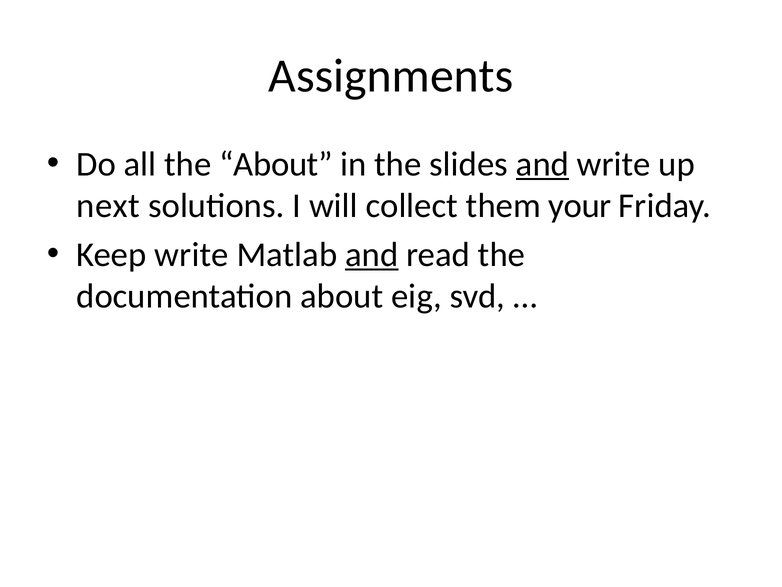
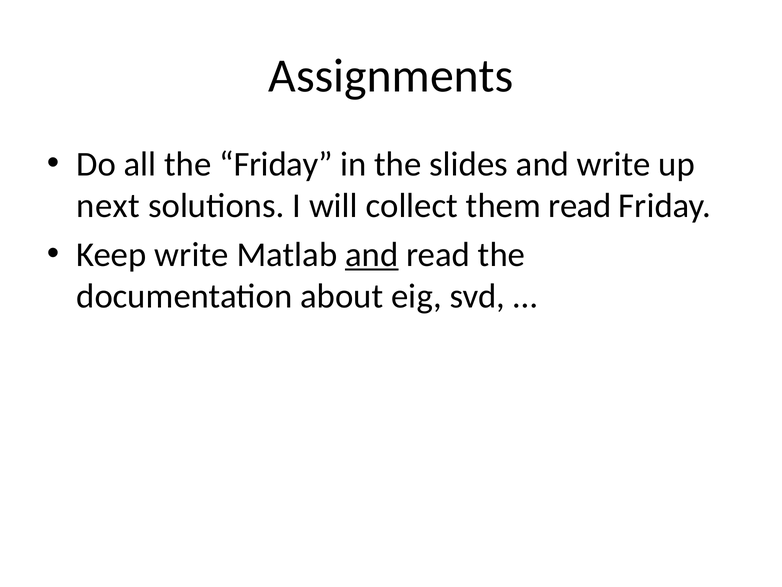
the About: About -> Friday (276, 164)
and underline: present -> none (543, 164)
them your: your -> read (580, 206)
